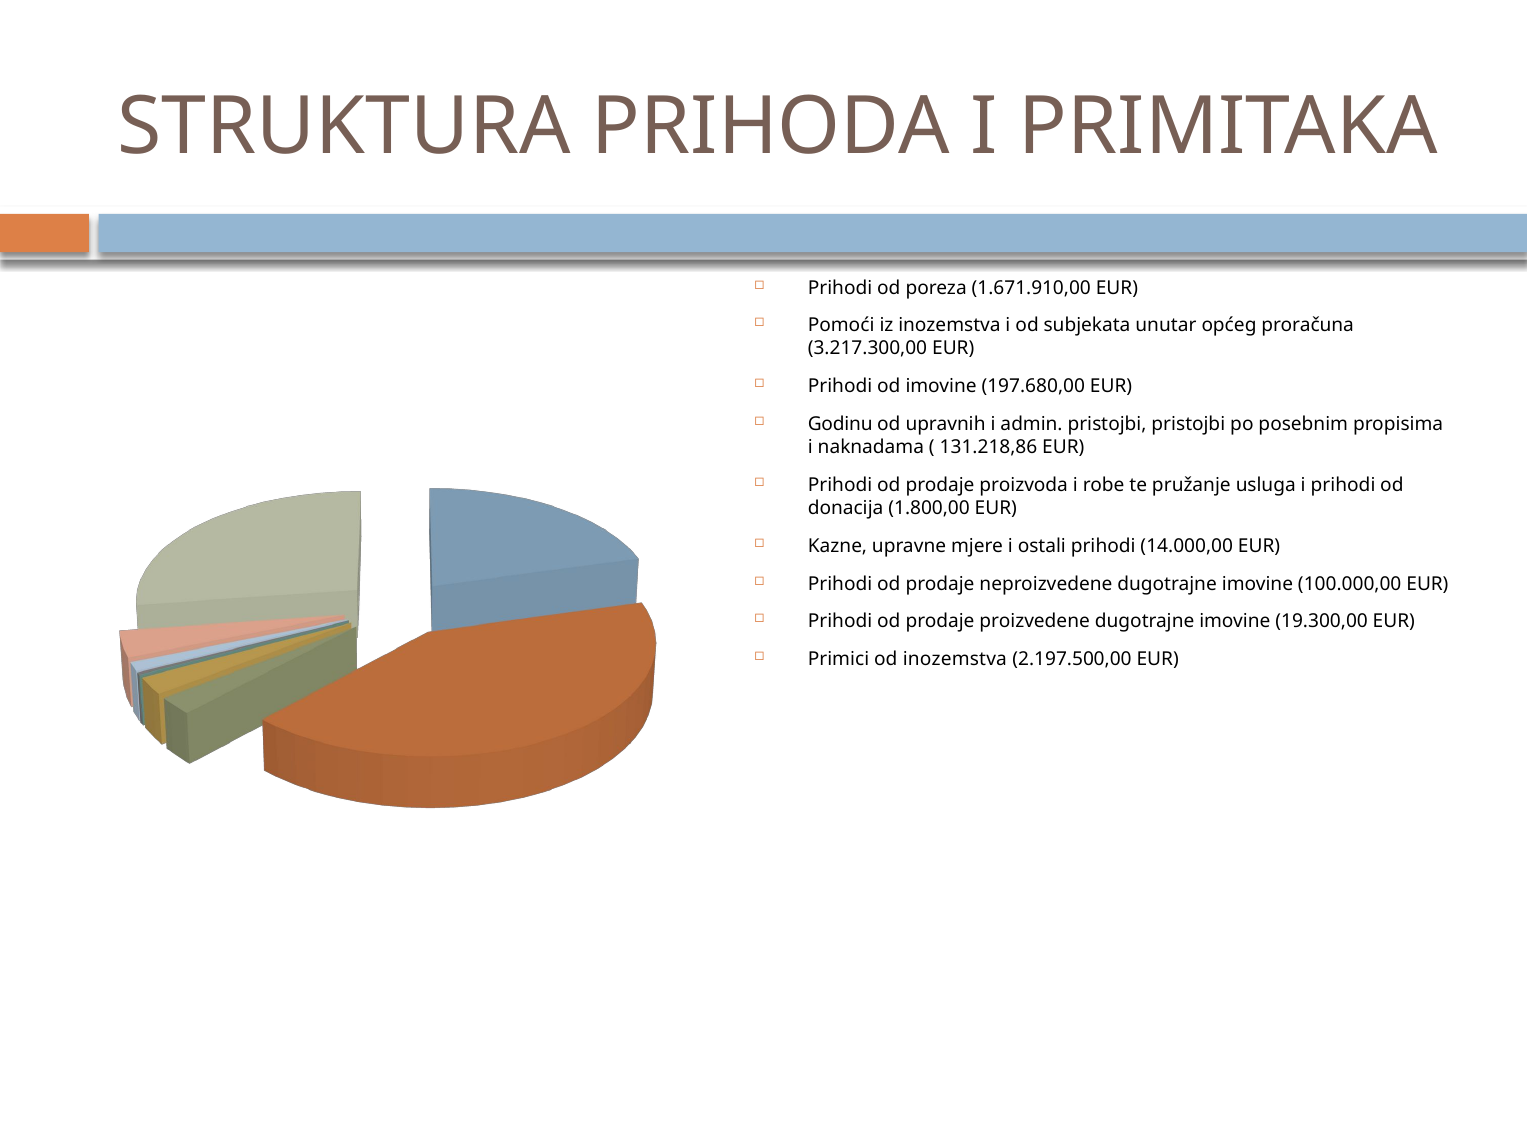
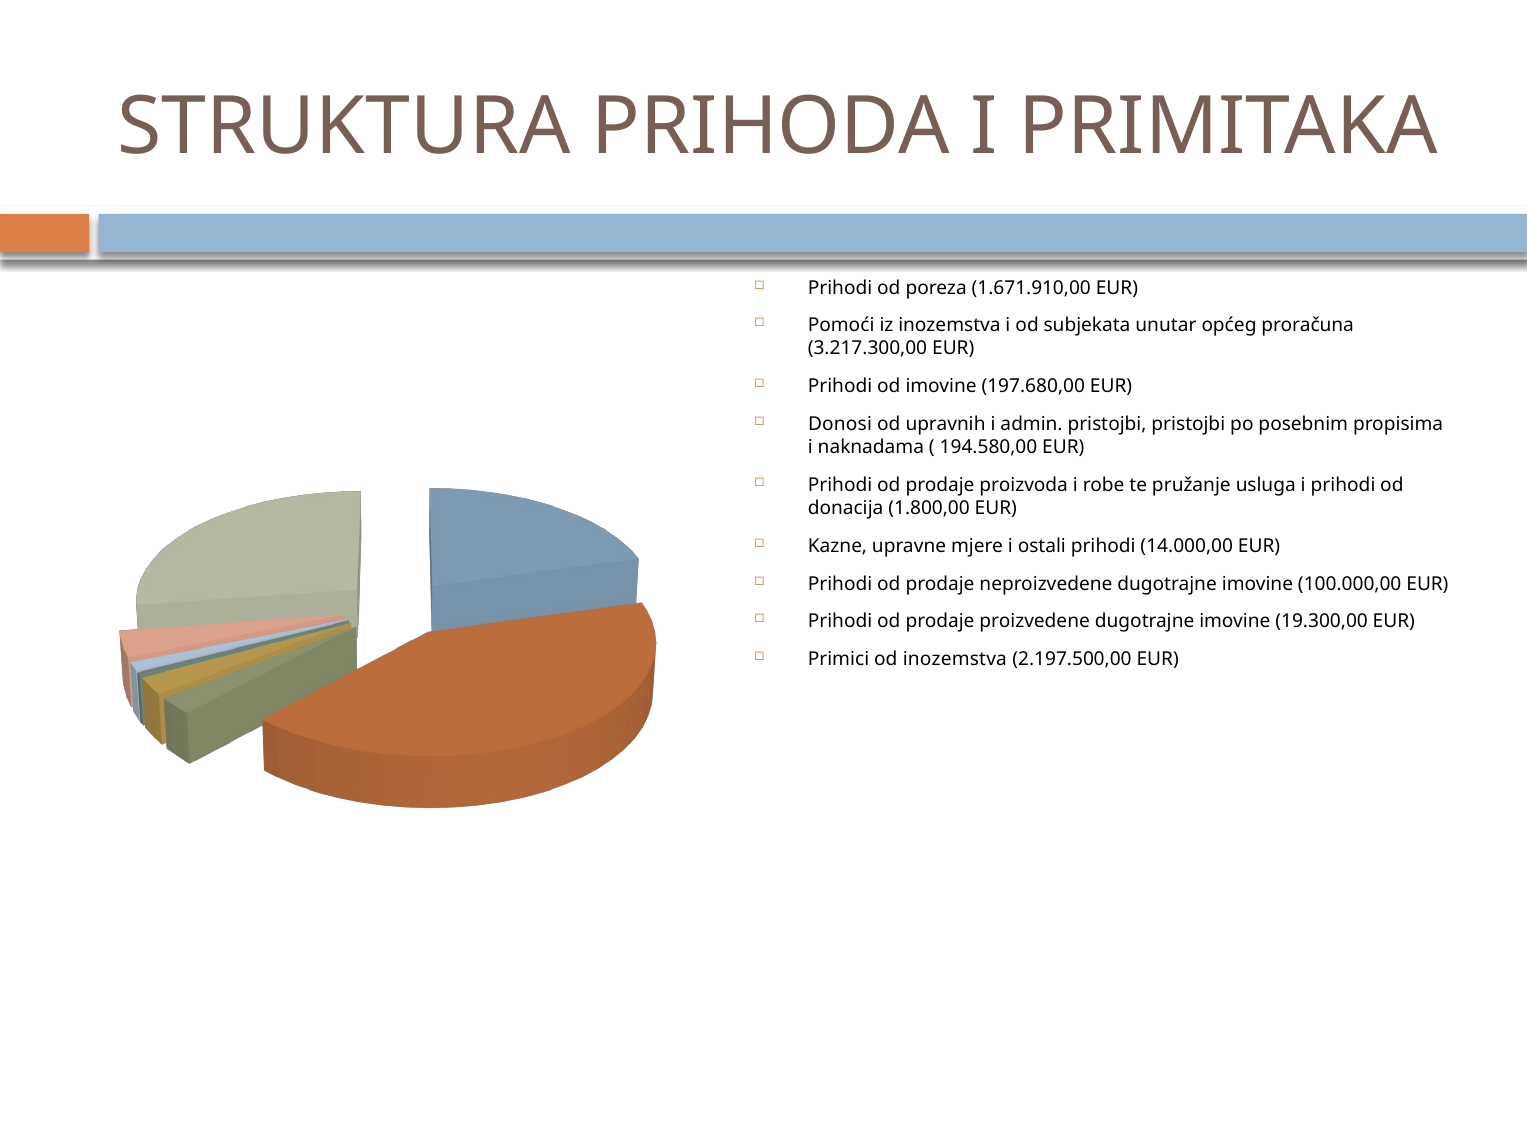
Godinu: Godinu -> Donosi (840, 424)
131.218,86: 131.218,86 -> 194.580,00 (989, 447)
